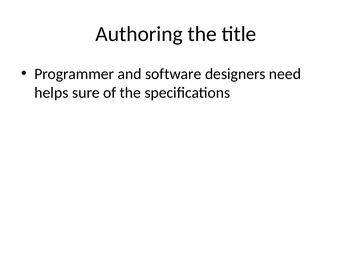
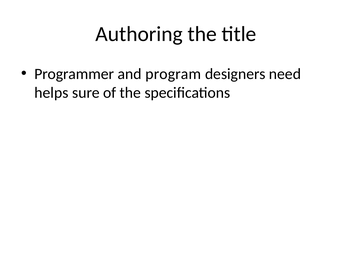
software: software -> program (173, 74)
